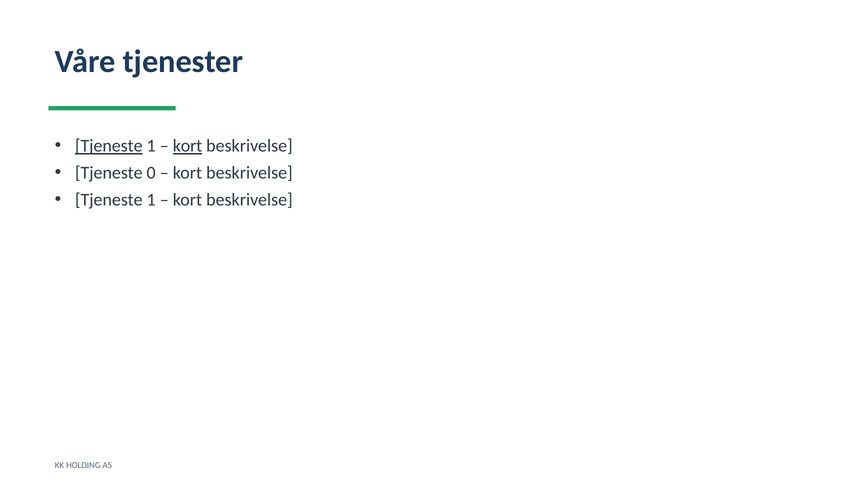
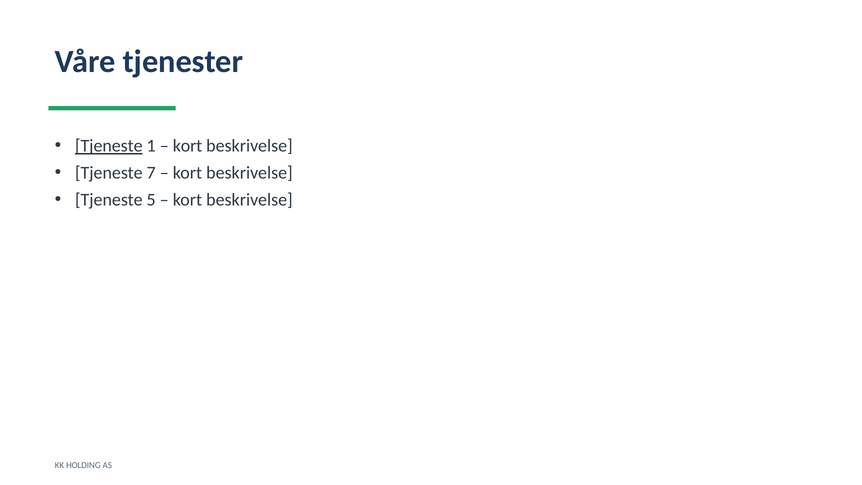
kort underline: present -> none (188, 146)
0: 0 -> 7 (151, 173)
1: 1 -> 5 (151, 200)
